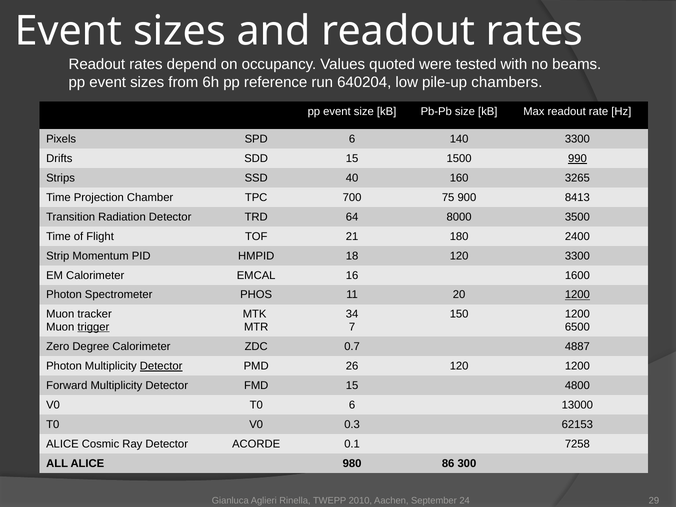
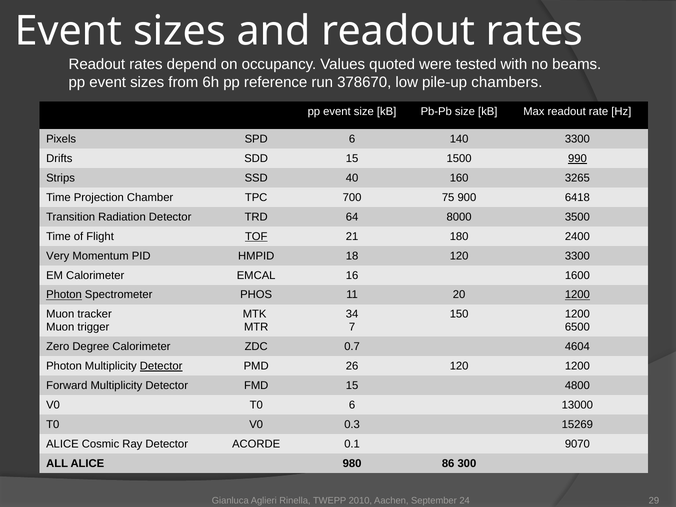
640204: 640204 -> 378670 (364, 82)
8413: 8413 -> 6418 (577, 197)
TOF underline: none -> present (256, 236)
Strip: Strip -> Very (58, 256)
Photon underline: none -> present (64, 295)
trigger underline: present -> none (93, 327)
4887: 4887 -> 4604 (577, 347)
62153: 62153 -> 15269 (577, 424)
7258: 7258 -> 9070 (577, 444)
